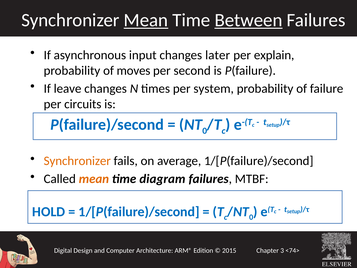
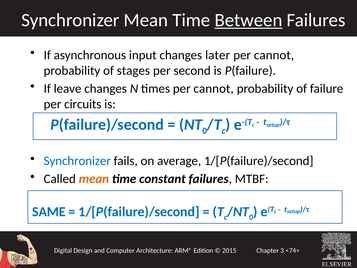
Mean underline: present -> none (146, 20)
explain: explain -> cannot (274, 55)
moves: moves -> stages (133, 70)
times per system: system -> cannot (214, 88)
Synchronizer colour: orange -> blue (77, 161)
diagram: diagram -> constant (162, 179)
HOLD: HOLD -> SAME (49, 212)
